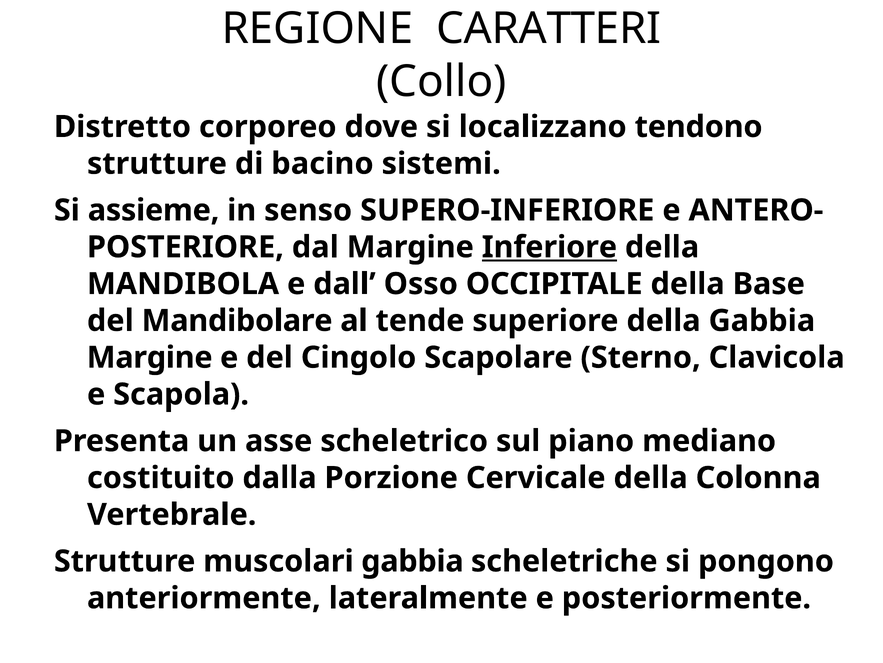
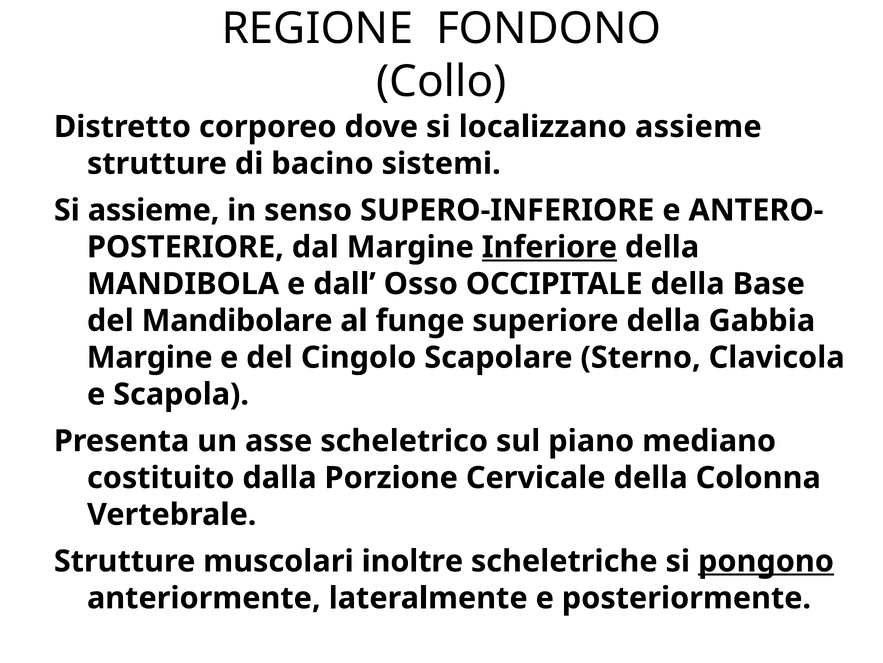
CARATTERI: CARATTERI -> FONDONO (549, 29)
localizzano tendono: tendono -> assieme (698, 127)
tende: tende -> funge (420, 320)
muscolari gabbia: gabbia -> inoltre (412, 561)
pongono underline: none -> present (766, 561)
